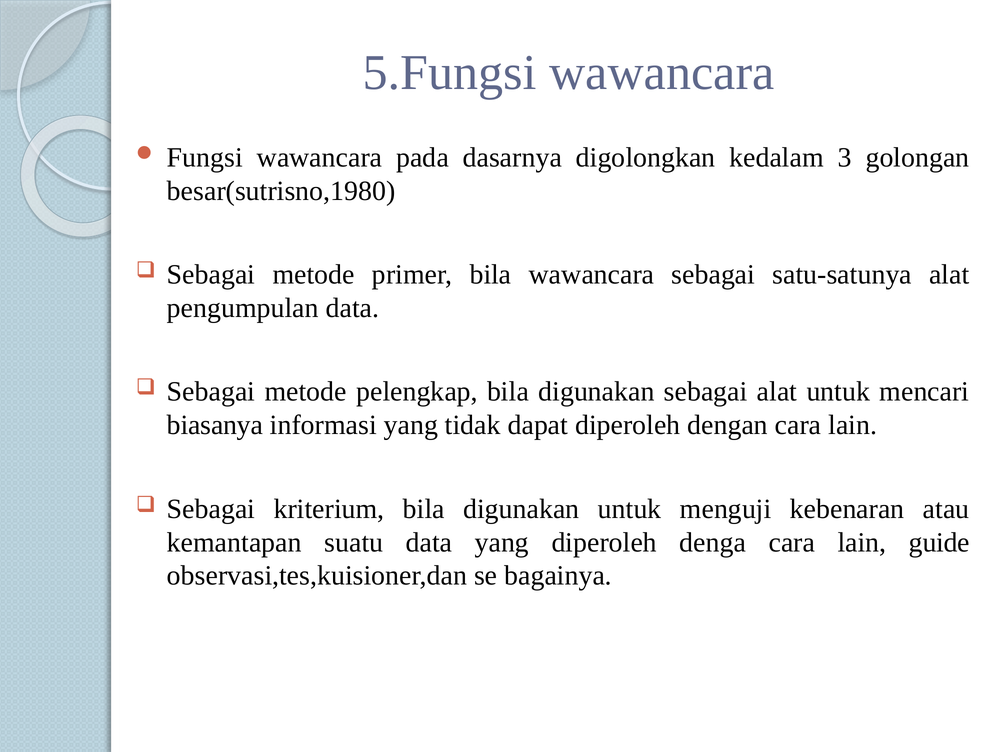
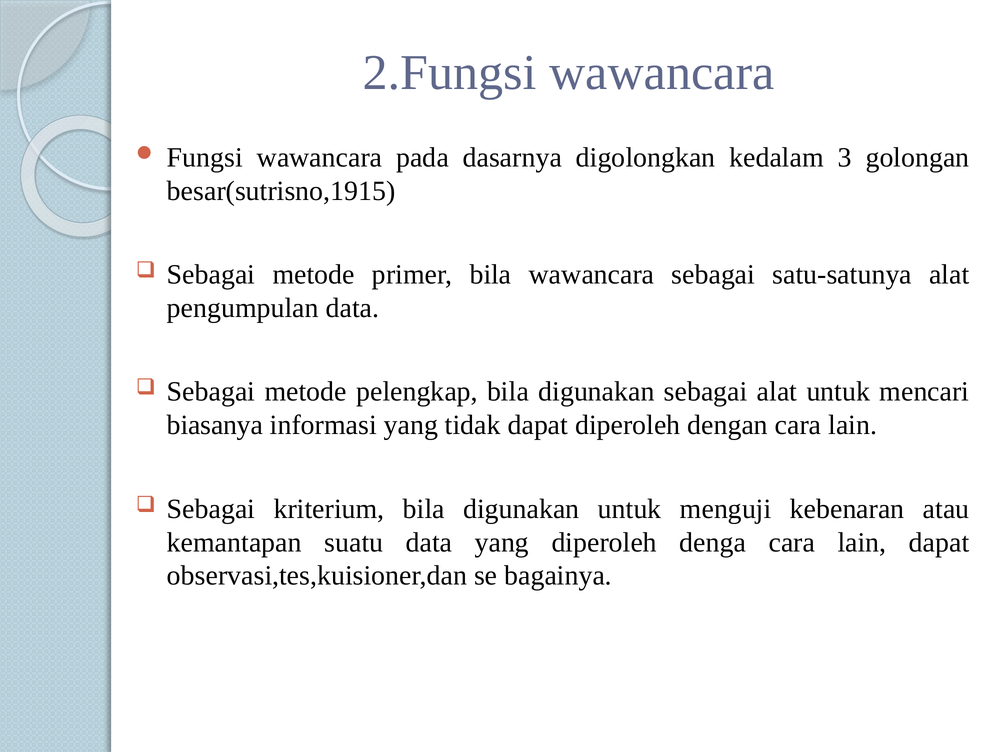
5.Fungsi: 5.Fungsi -> 2.Fungsi (450, 73)
besar(sutrisno,1980: besar(sutrisno,1980 -> besar(sutrisno,1915 (281, 191)
lain guide: guide -> dapat (939, 542)
